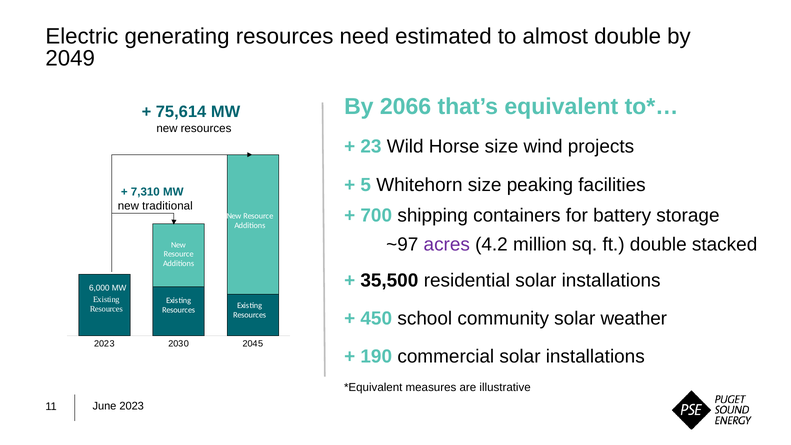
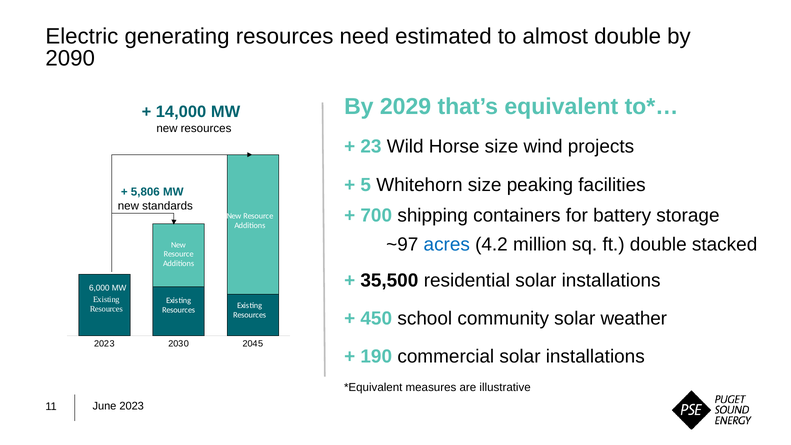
2049: 2049 -> 2090 (70, 58)
2066: 2066 -> 2029 (406, 106)
75,614: 75,614 -> 14,000 (181, 112)
7,310: 7,310 -> 5,806 (145, 192)
traditional: traditional -> standards (167, 206)
acres colour: purple -> blue (447, 244)
